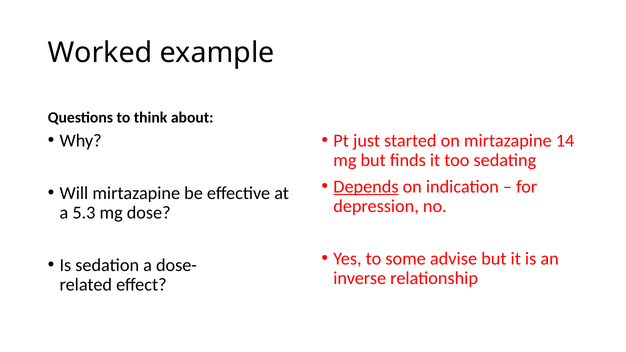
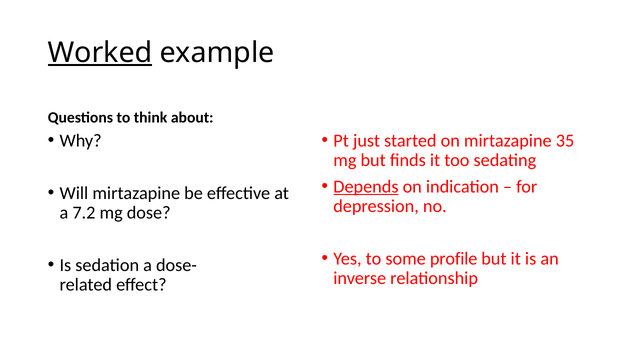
Worked underline: none -> present (100, 53)
14: 14 -> 35 (565, 141)
5.3: 5.3 -> 7.2 (84, 213)
advise: advise -> profile (454, 259)
